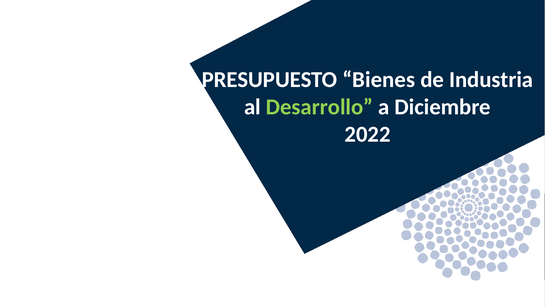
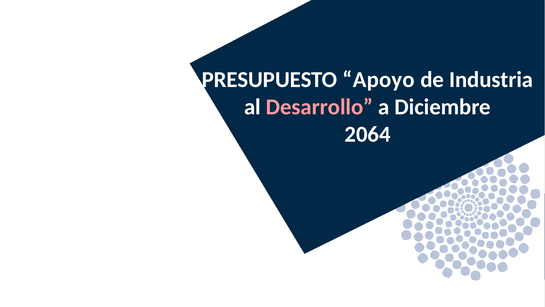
Bienes: Bienes -> Apoyo (379, 80)
Desarrollo colour: light green -> pink (320, 107)
2022: 2022 -> 2064 (368, 134)
